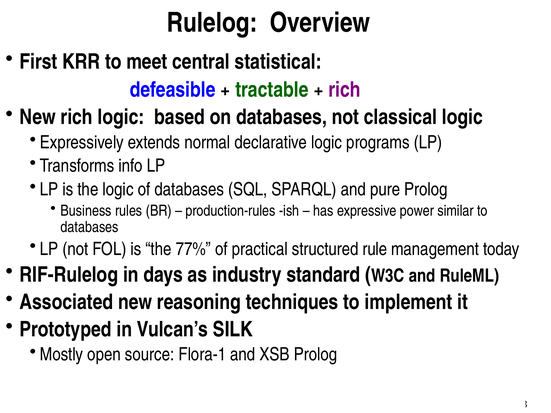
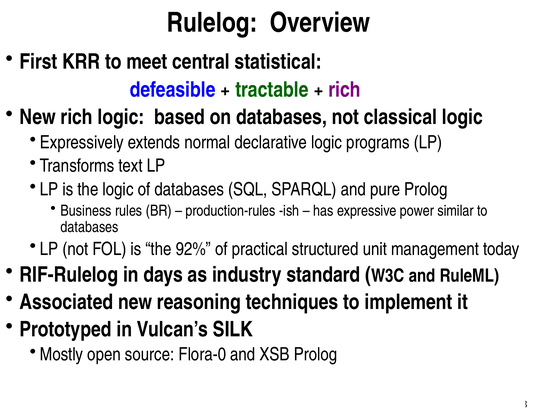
info: info -> text (131, 166)
77%: 77% -> 92% (193, 249)
rule: rule -> unit (375, 249)
Flora-1: Flora-1 -> Flora-0 (202, 355)
